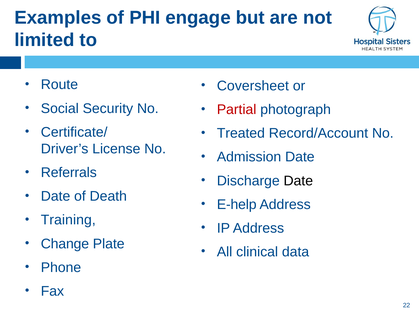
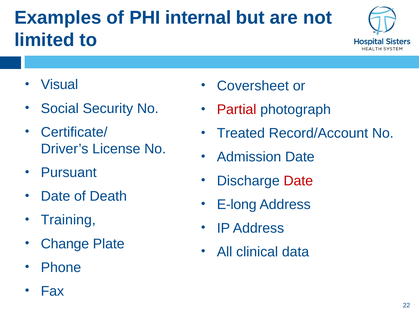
engage: engage -> internal (198, 18)
Route: Route -> Visual (59, 85)
Referrals: Referrals -> Pursuant (69, 173)
Date colour: black -> red (298, 181)
E-help: E-help -> E-long (237, 205)
